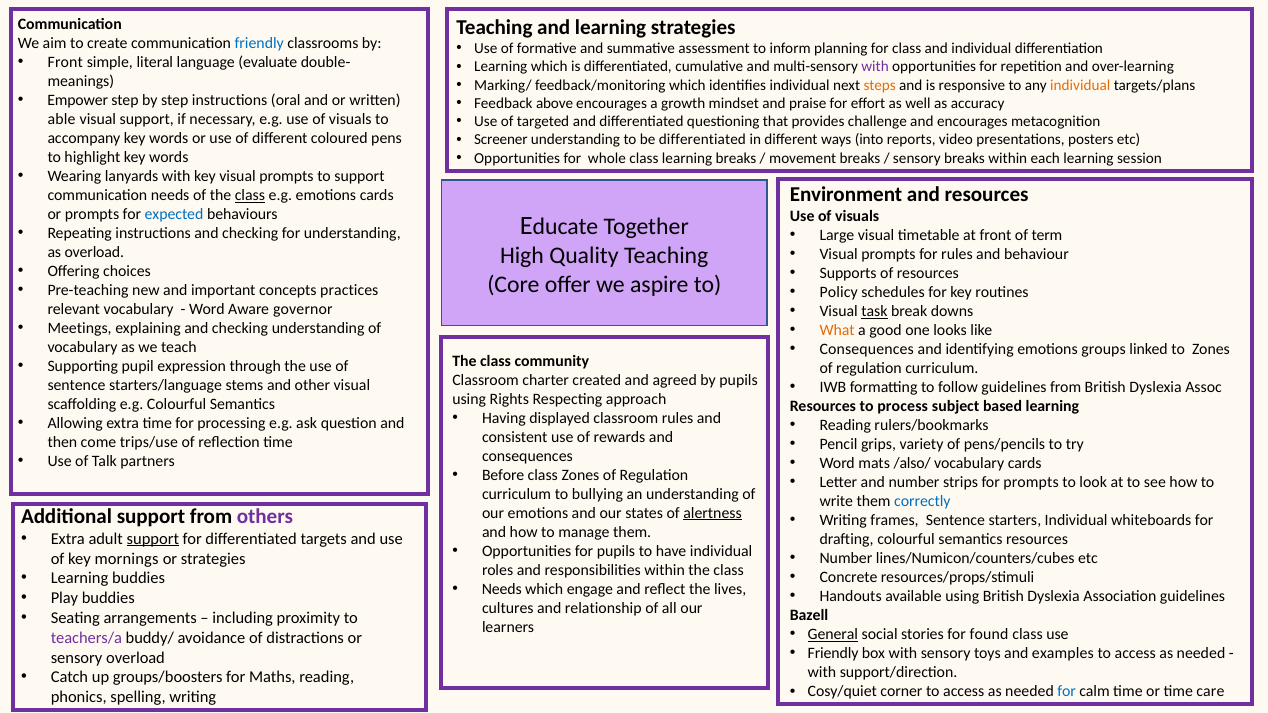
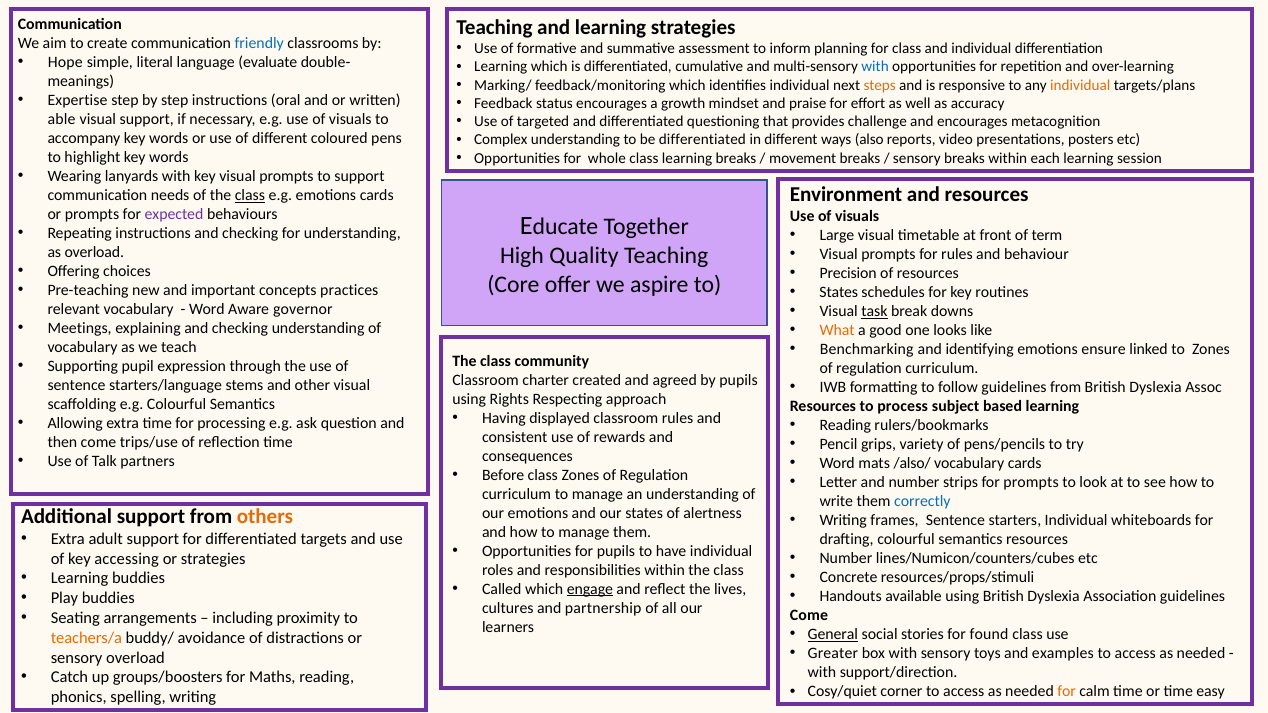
Front: Front -> Hope (65, 62)
with colour: purple -> blue (875, 67)
Empower: Empower -> Expertise (78, 100)
above: above -> status (555, 103)
Screener: Screener -> Complex (501, 140)
into: into -> also (869, 140)
expected colour: blue -> purple (174, 214)
Supports: Supports -> Precision (848, 273)
Policy: Policy -> States (839, 292)
Consequences: Consequences -> Benchmarking (867, 350)
groups: groups -> ensure (1104, 350)
curriculum to bullying: bullying -> manage (597, 494)
alertness underline: present -> none (713, 513)
others colour: purple -> orange (265, 517)
support underline: present -> none (153, 539)
mornings: mornings -> accessing (127, 559)
Needs: Needs -> Called (502, 589)
engage underline: none -> present (590, 589)
relationship: relationship -> partnership (603, 608)
Bazell: Bazell -> Come (809, 616)
teachers/a colour: purple -> orange (86, 638)
Friendly: Friendly -> Greater (833, 654)
for colour: blue -> orange (1067, 692)
care: care -> easy (1211, 692)
